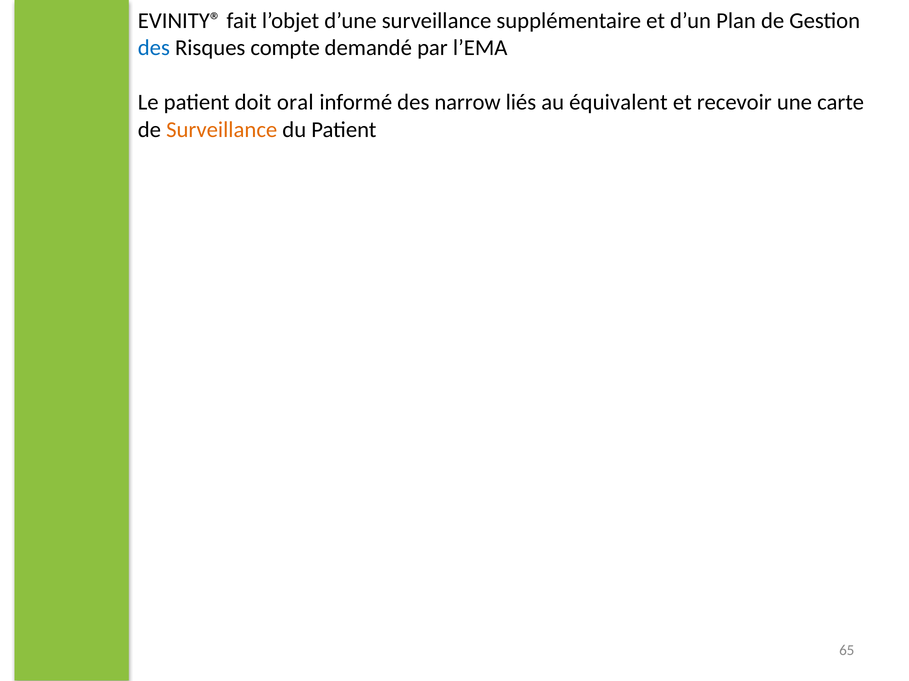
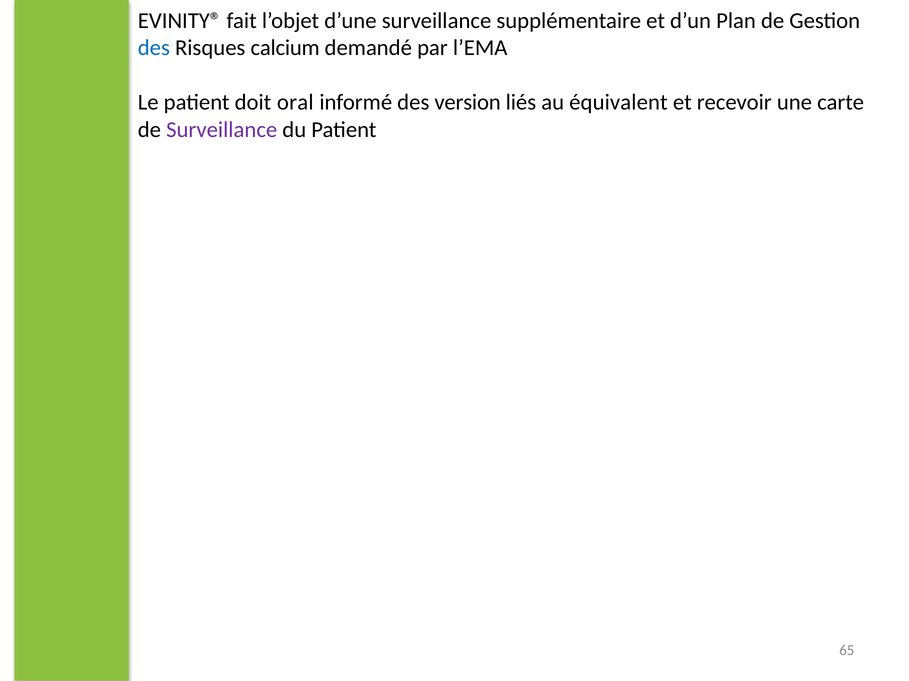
compte: compte -> calcium (285, 48)
narrow: narrow -> version (468, 102)
Surveillance colour: orange -> purple (222, 130)
